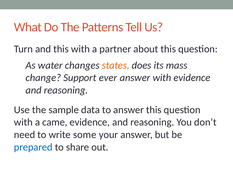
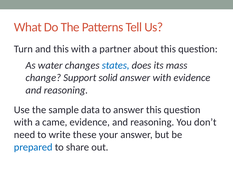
states colour: orange -> blue (116, 65)
ever: ever -> solid (108, 78)
some: some -> these (85, 134)
